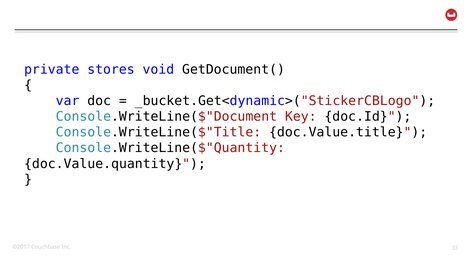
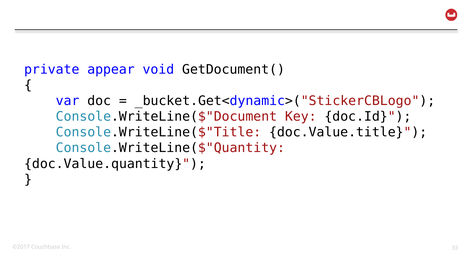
stores: stores -> appear (111, 70)
